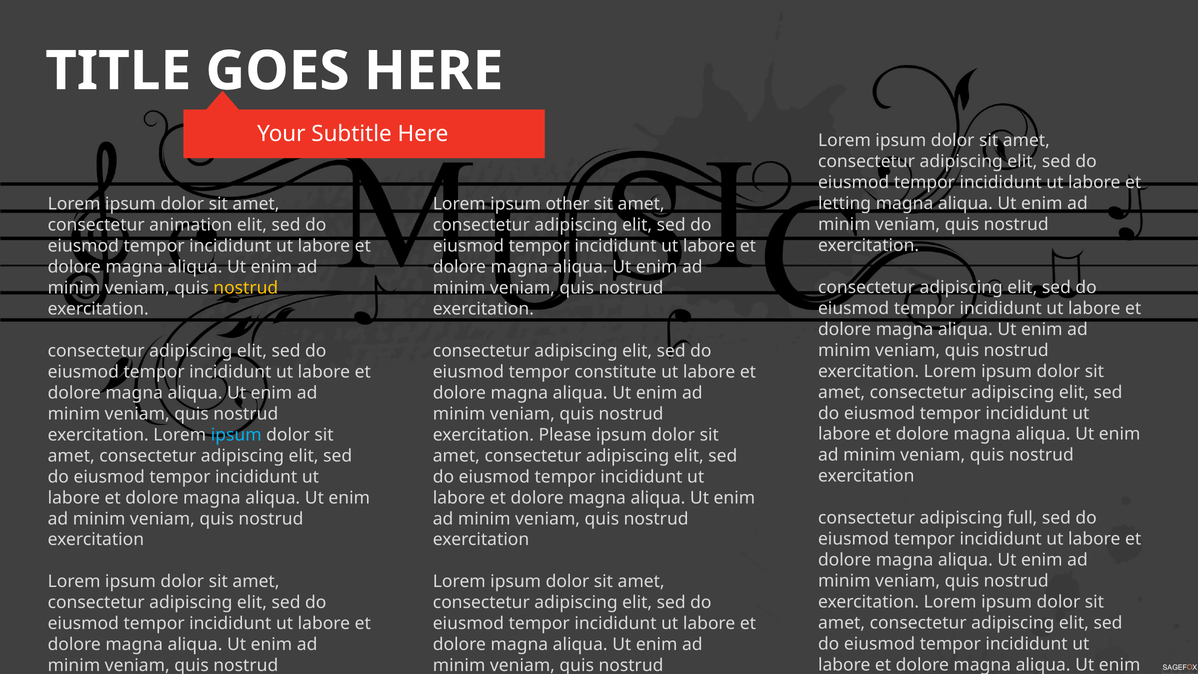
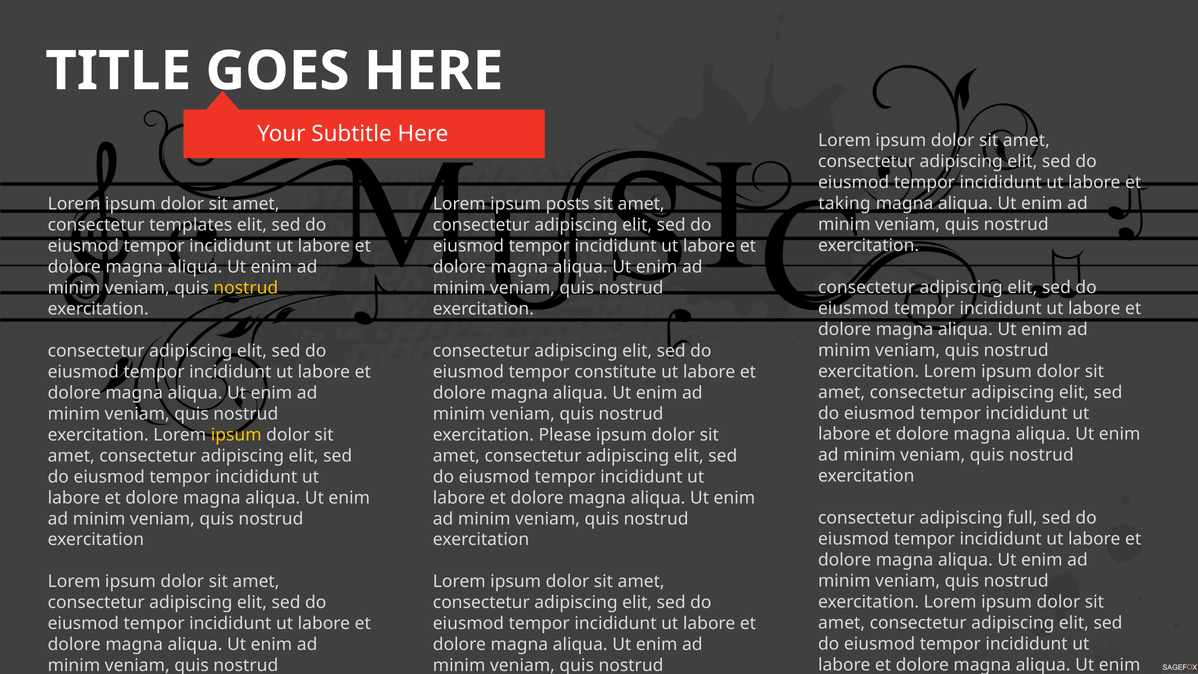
letting: letting -> taking (844, 203)
other: other -> posts (568, 204)
animation: animation -> templates (191, 225)
ipsum colour: light blue -> yellow (236, 435)
